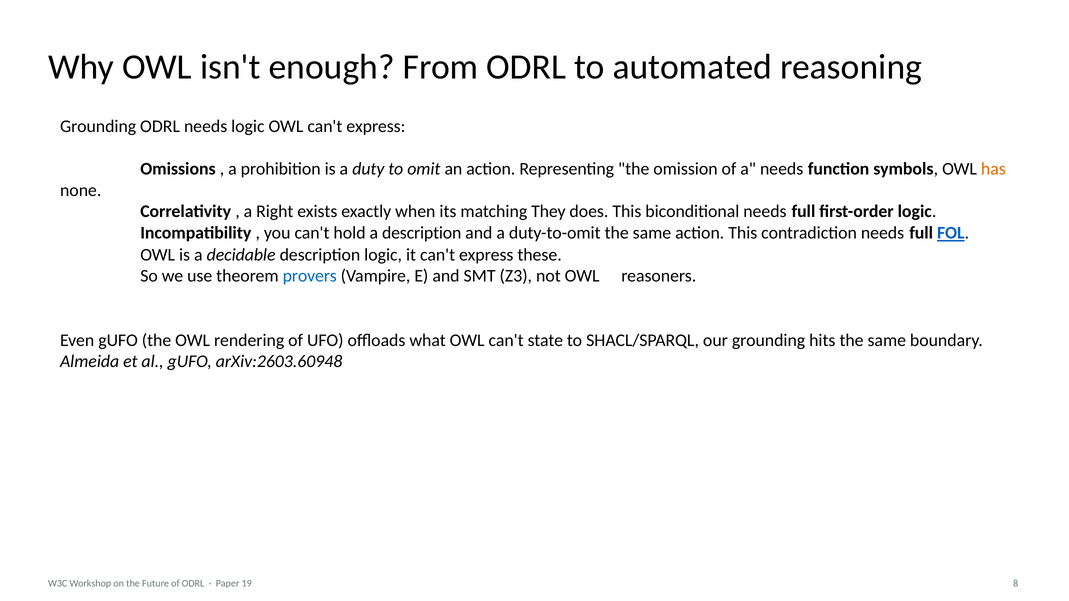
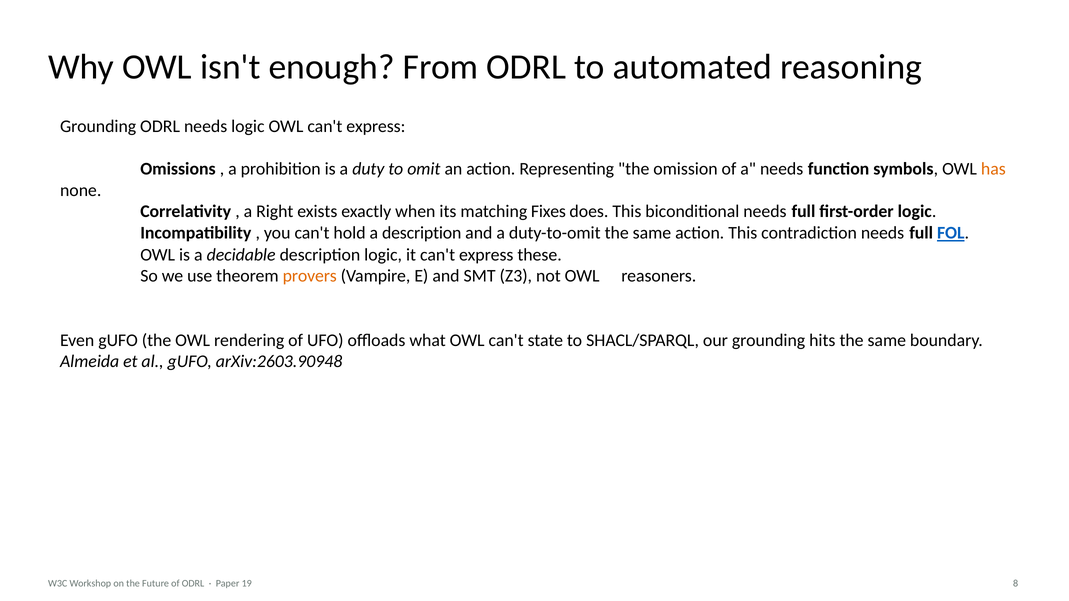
They: They -> Fixes (548, 212)
provers colour: blue -> orange (310, 276)
arXiv:2603.60948: arXiv:2603.60948 -> arXiv:2603.90948 (279, 362)
